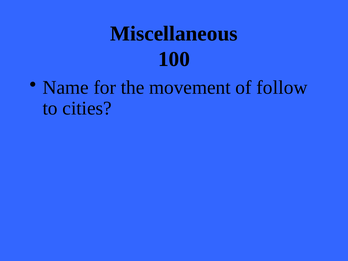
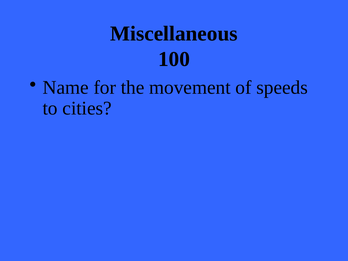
follow: follow -> speeds (282, 87)
